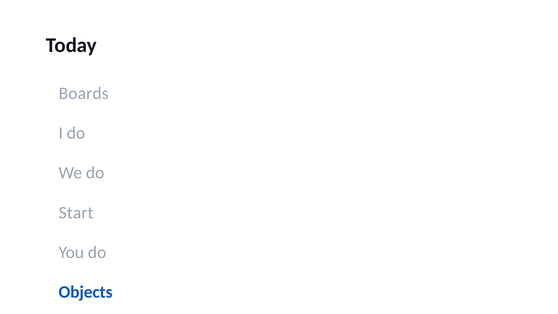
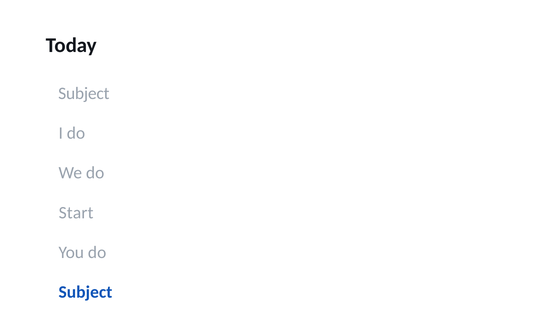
Boards: Boards -> Subject (84, 93)
Objects: Objects -> Subject (85, 292)
